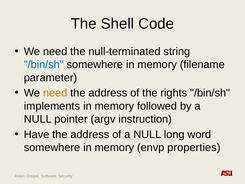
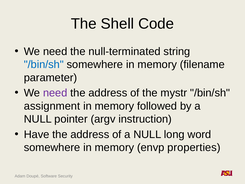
need colour: orange -> purple (55, 93)
rights: rights -> mystr (174, 93)
implements: implements -> assignment (52, 106)
